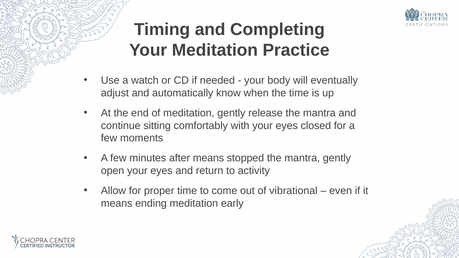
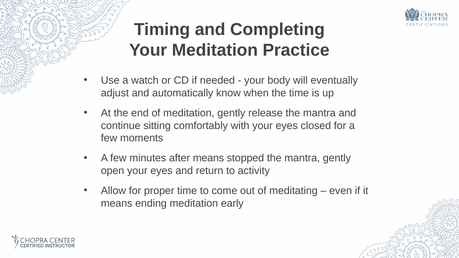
vibrational: vibrational -> meditating (293, 191)
